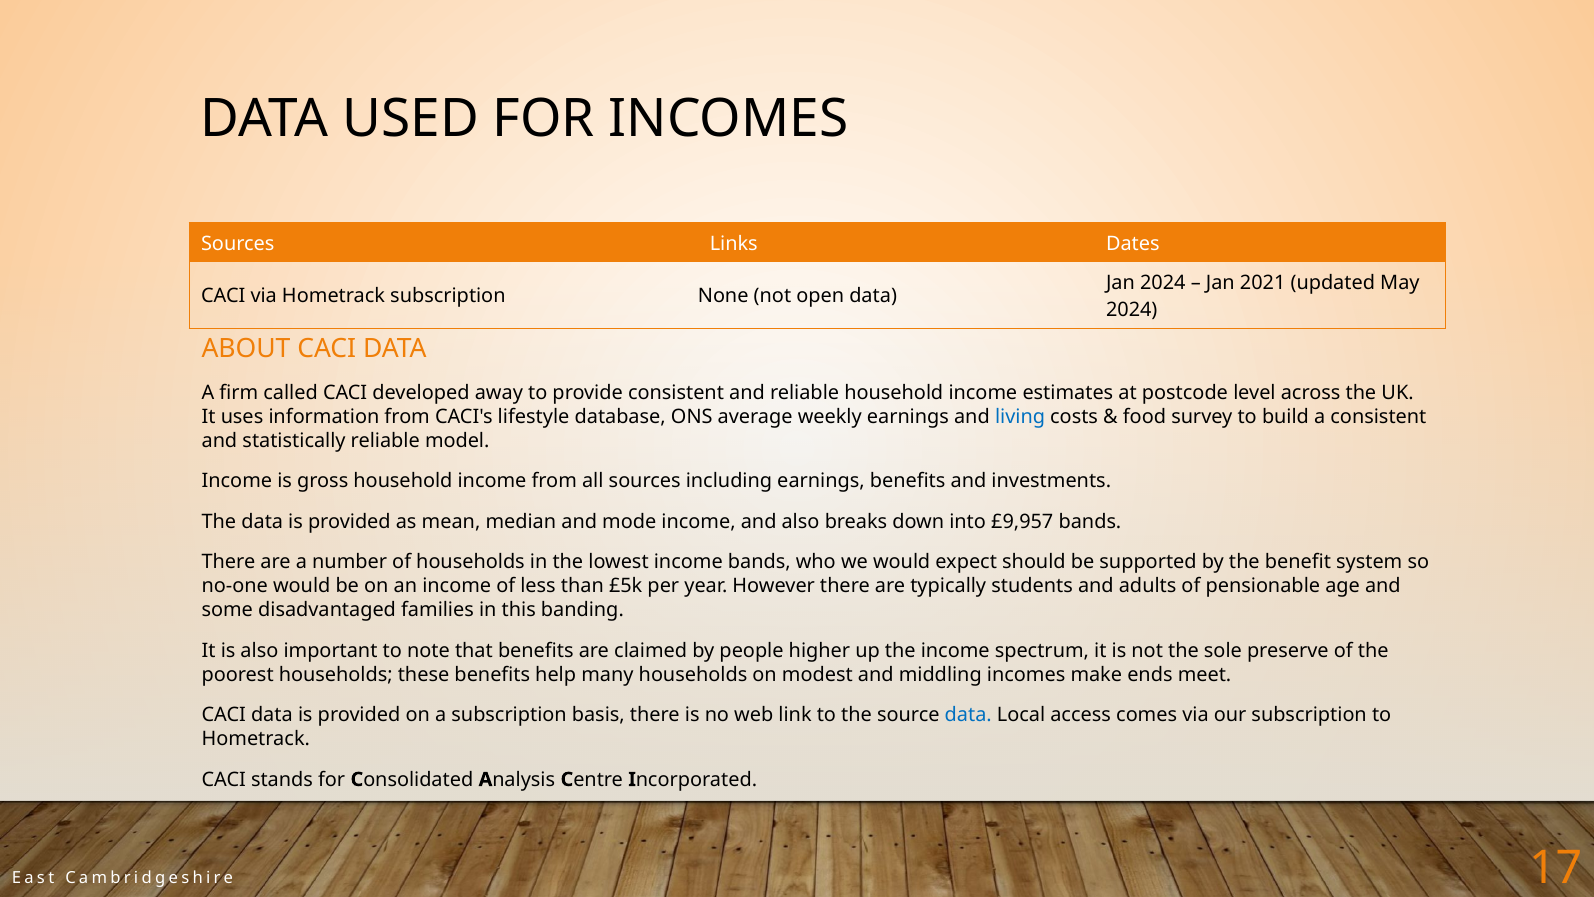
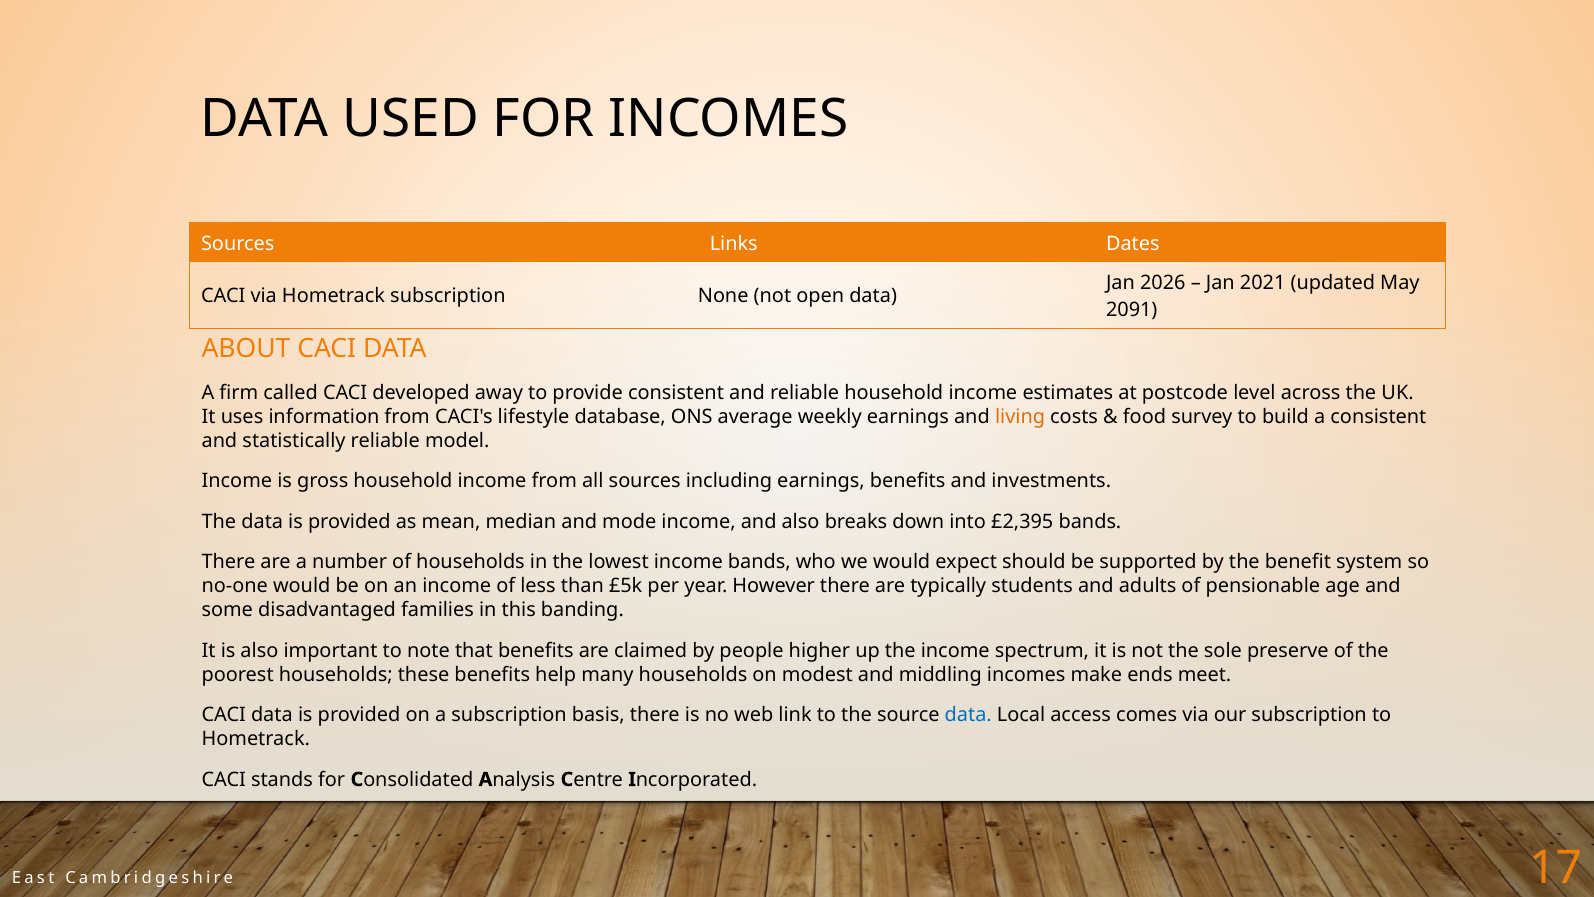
Jan 2024: 2024 -> 2026 (1163, 283)
2024: 2024 -> 2091 (1132, 310)
living colour: blue -> orange (1020, 416)
£9,957: £9,957 -> £2,395 (1022, 521)
